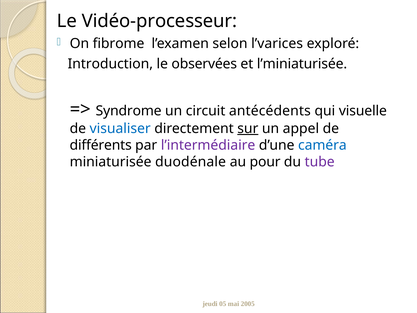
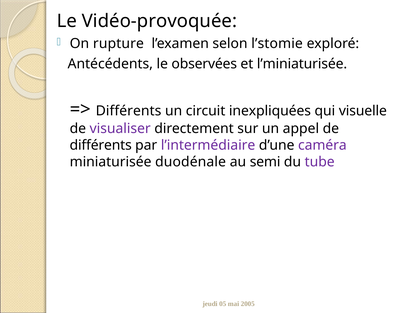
Vidéo-processeur: Vidéo-processeur -> Vidéo-provoquée (159, 21)
fibrome: fibrome -> rupture (118, 44)
l’varices: l’varices -> l’stomie (277, 44)
Introduction: Introduction -> Antécédents (110, 64)
Syndrome: Syndrome -> Différents (129, 111)
antécédents: antécédents -> inexpliquées (270, 111)
visualiser colour: blue -> purple (120, 128)
sur underline: present -> none (248, 128)
caméra colour: blue -> purple (322, 145)
pour: pour -> semi (265, 162)
